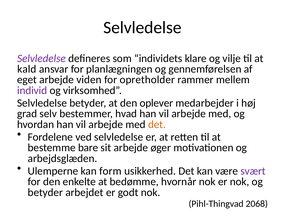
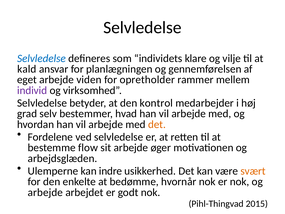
Selvledelse colour: purple -> blue (41, 58)
oplever: oplever -> kontrol (156, 103)
bare: bare -> flow (88, 148)
form: form -> indre (111, 171)
svært colour: purple -> orange (253, 171)
betyder: betyder -> arbejde (45, 192)
2068: 2068 -> 2015 (257, 204)
